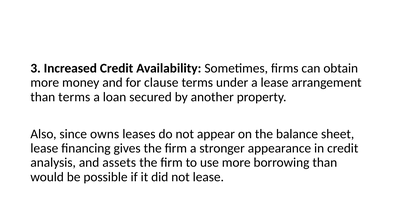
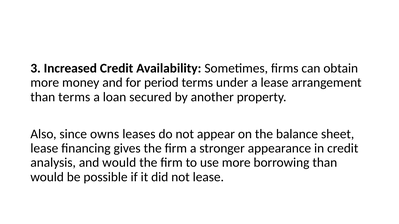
clause: clause -> period (161, 83)
and assets: assets -> would (119, 163)
